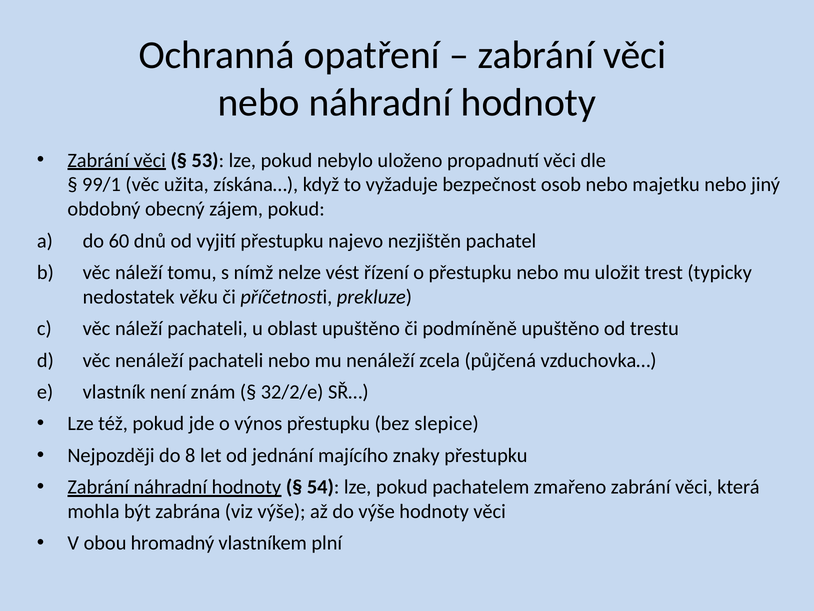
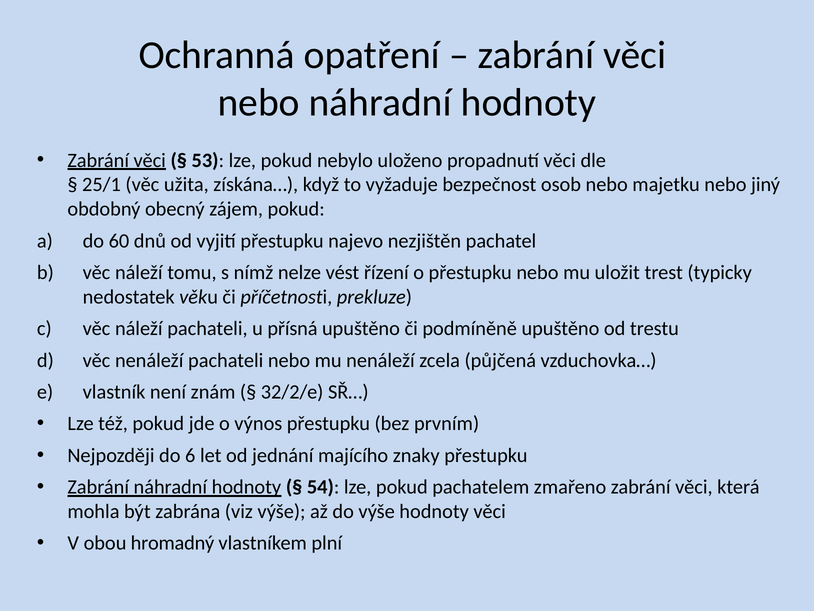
99/1: 99/1 -> 25/1 (101, 185)
oblast: oblast -> přísná (292, 328)
slepice: slepice -> prvním (447, 423)
8: 8 -> 6 (190, 455)
